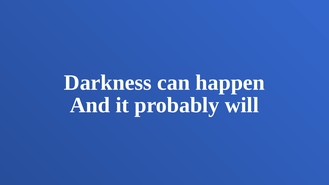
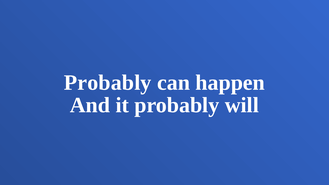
Darkness: Darkness -> Probably (108, 83)
